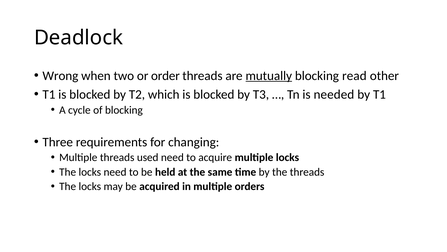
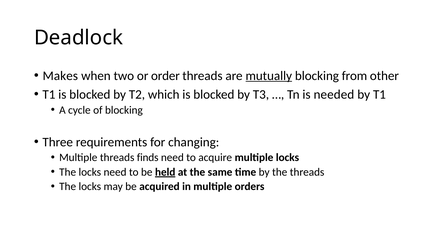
Wrong: Wrong -> Makes (60, 76)
read: read -> from (355, 76)
used: used -> finds (148, 157)
held underline: none -> present (165, 172)
